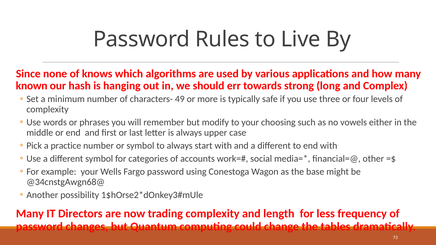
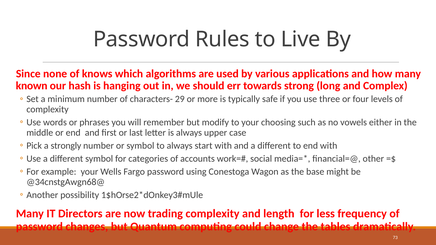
49: 49 -> 29 (180, 99)
practice: practice -> strongly (66, 146)
